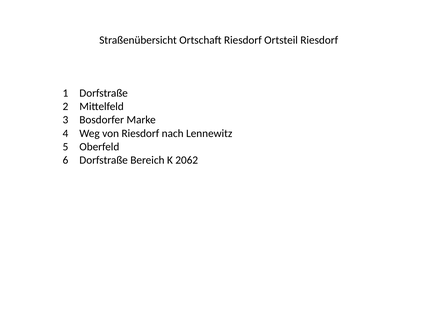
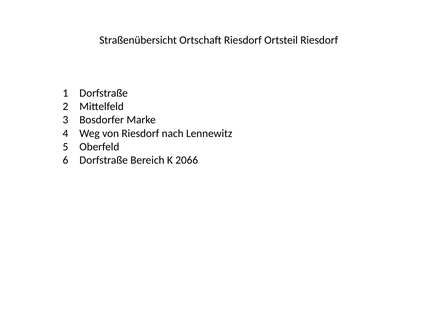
2062: 2062 -> 2066 (187, 160)
